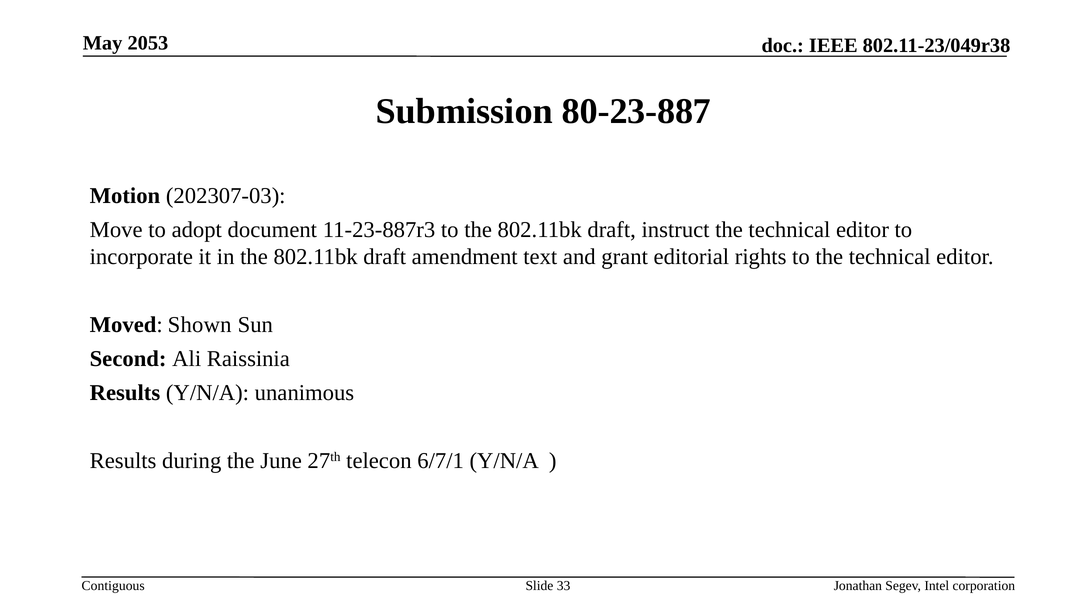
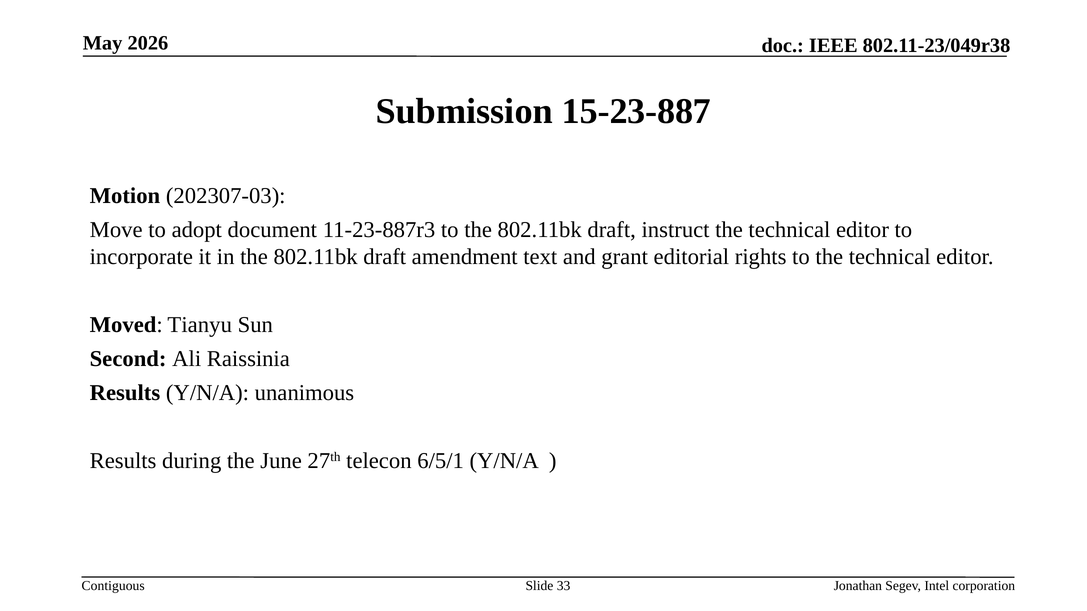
2053: 2053 -> 2026 (148, 43)
80-23-887: 80-23-887 -> 15-23-887 (636, 111)
Shown: Shown -> Tianyu (200, 325)
6/7/1: 6/7/1 -> 6/5/1 (441, 461)
